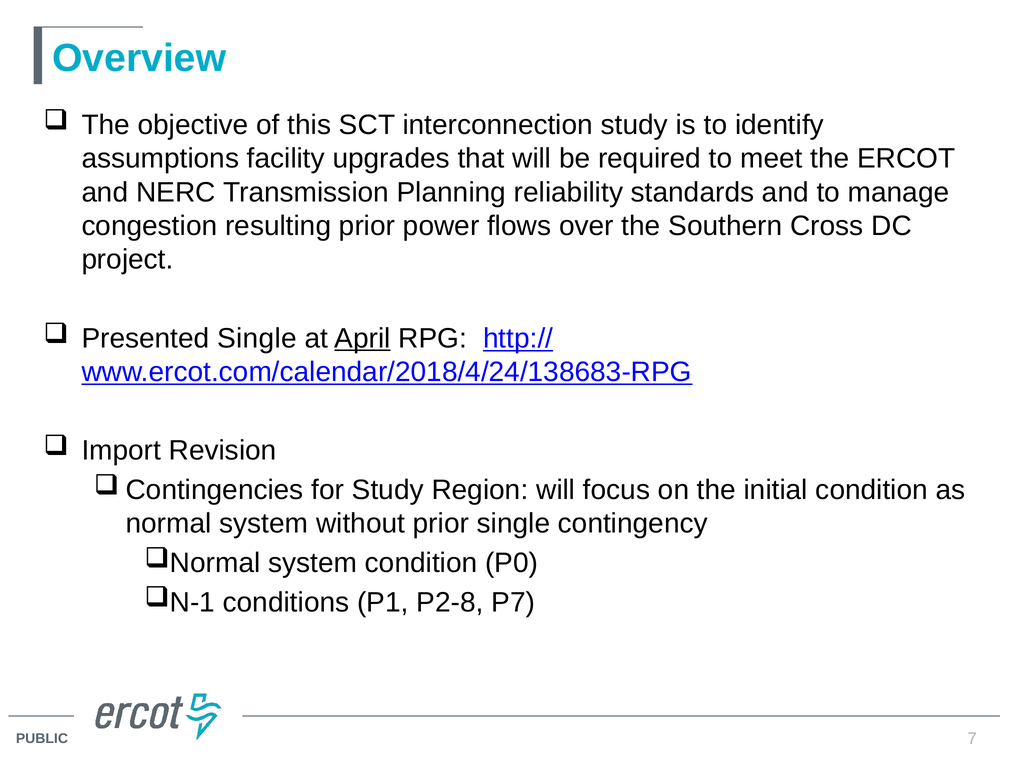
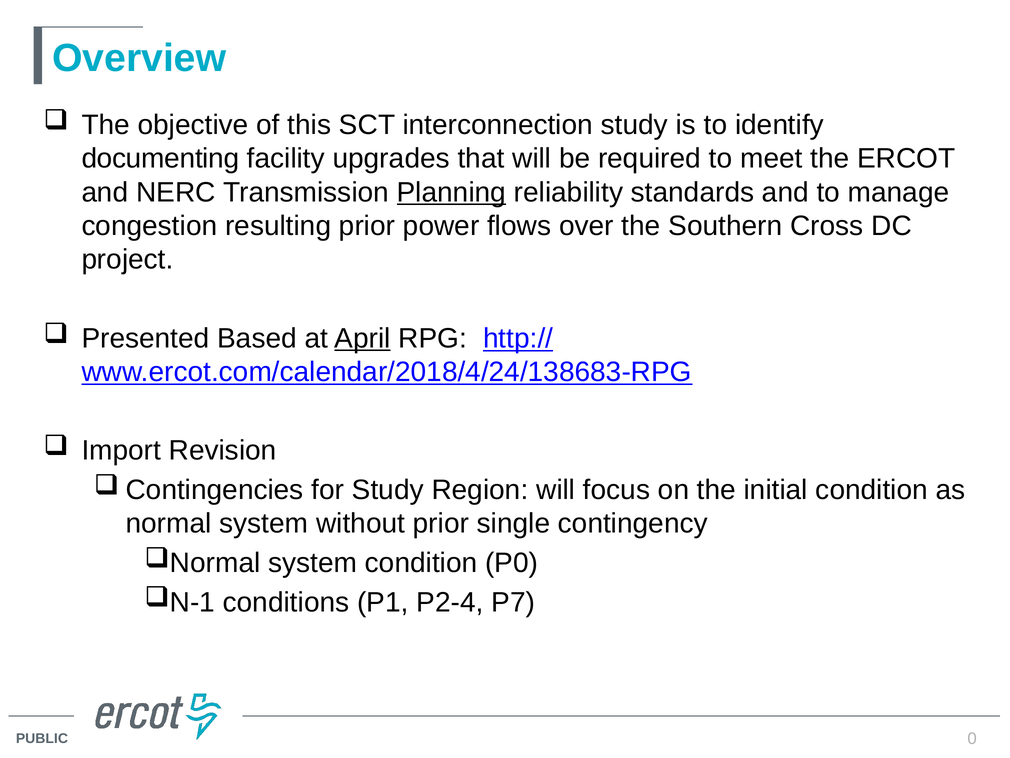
assumptions: assumptions -> documenting (160, 158)
Planning underline: none -> present (451, 192)
Presented Single: Single -> Based (257, 338)
P2-8: P2-8 -> P2-4 (450, 602)
7: 7 -> 0 (972, 738)
